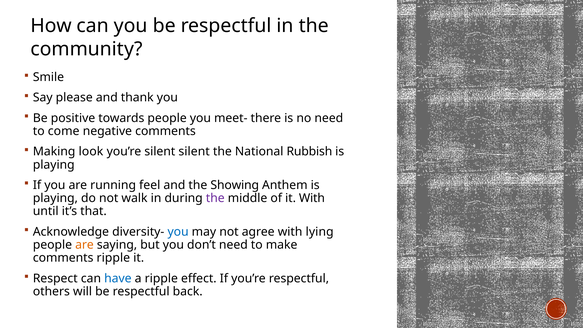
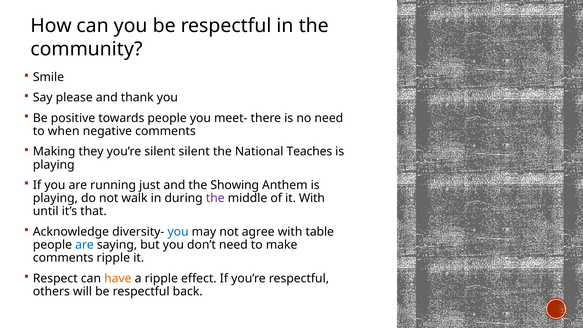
come: come -> when (64, 131)
look: look -> they (91, 152)
Rubbish: Rubbish -> Teaches (309, 152)
feel: feel -> just (150, 185)
lying: lying -> table (320, 232)
are colour: orange -> blue (85, 245)
have colour: blue -> orange (118, 278)
